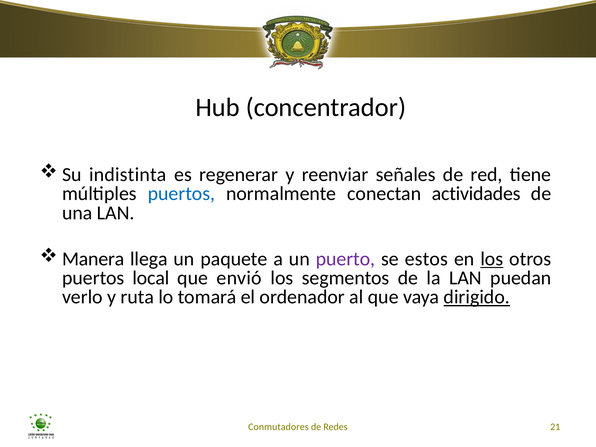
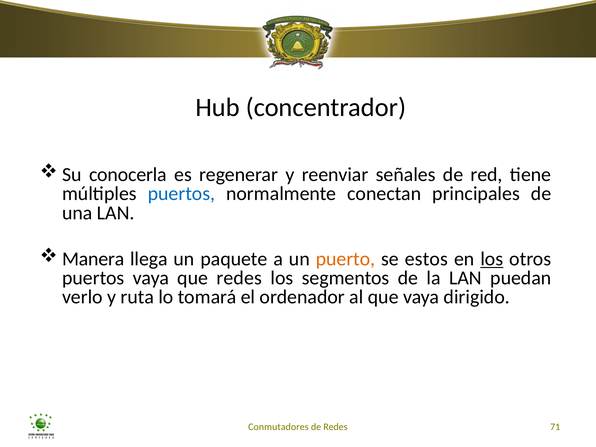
indistinta: indistinta -> conocerla (128, 175)
actividades: actividades -> principales (476, 194)
puerto colour: purple -> orange (345, 259)
puertos local: local -> vaya (151, 278)
que envió: envió -> redes (239, 278)
dirigido underline: present -> none (477, 297)
21: 21 -> 71 (555, 427)
